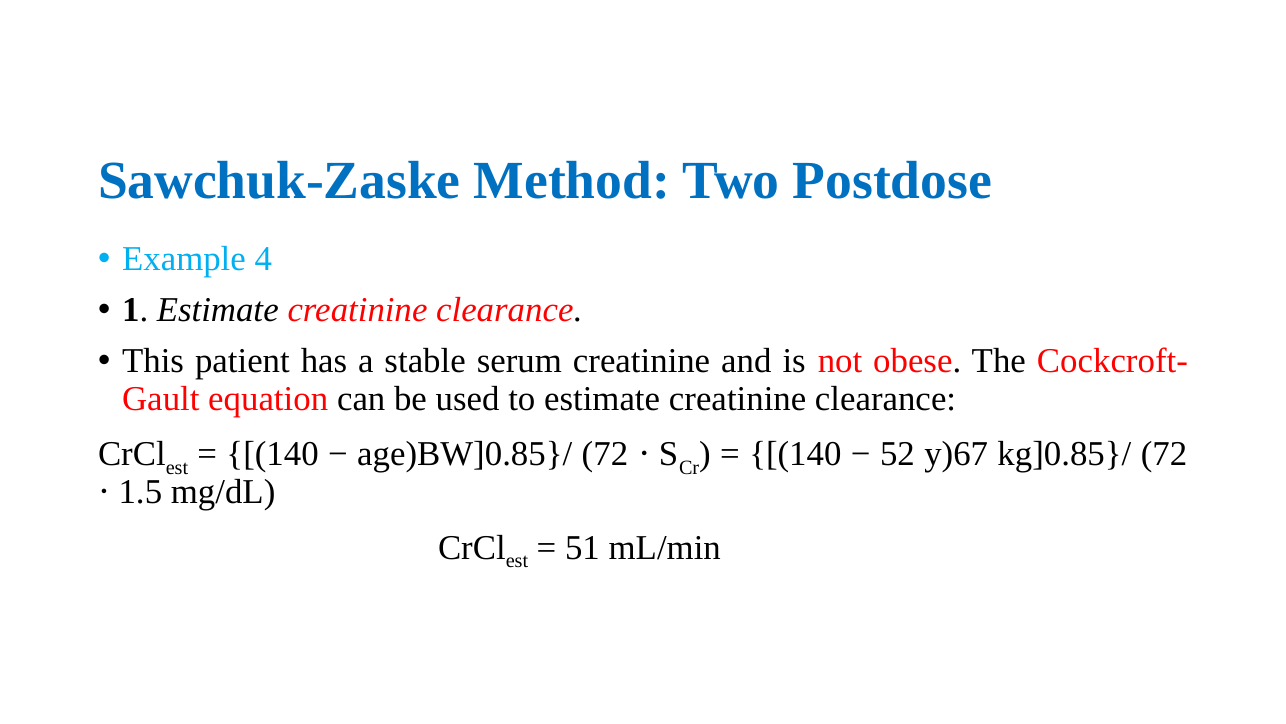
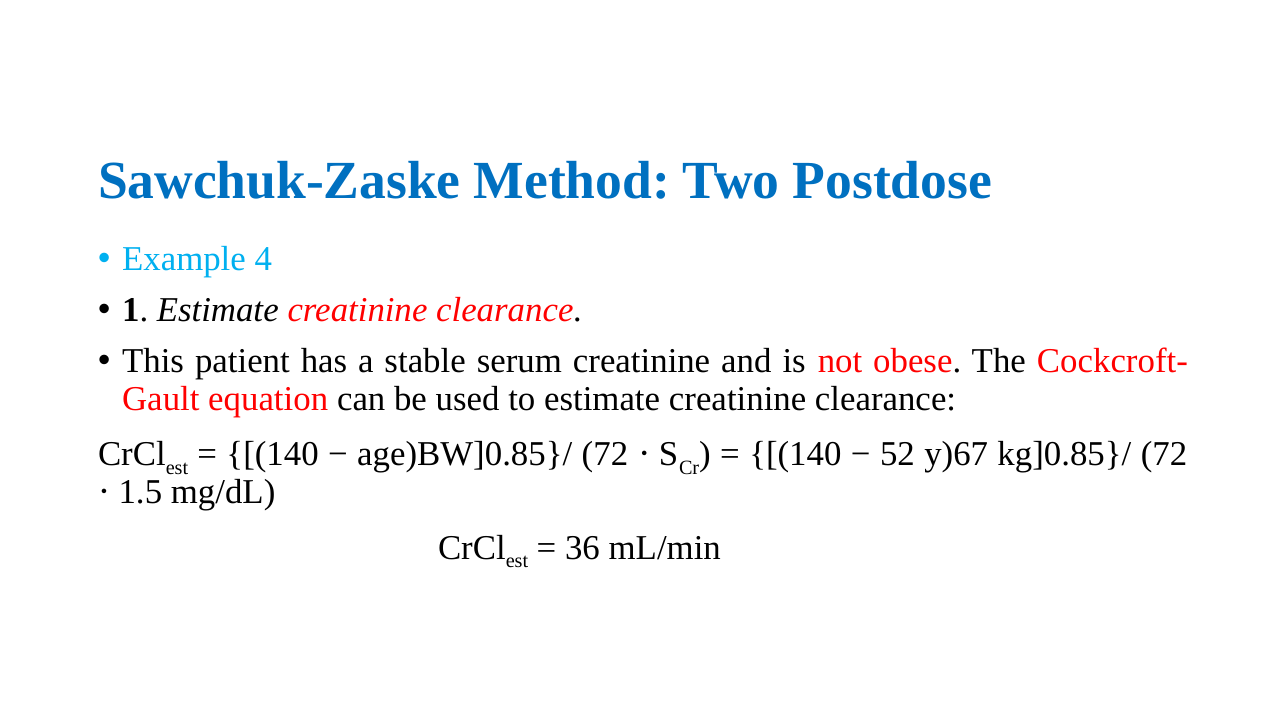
51: 51 -> 36 (582, 547)
